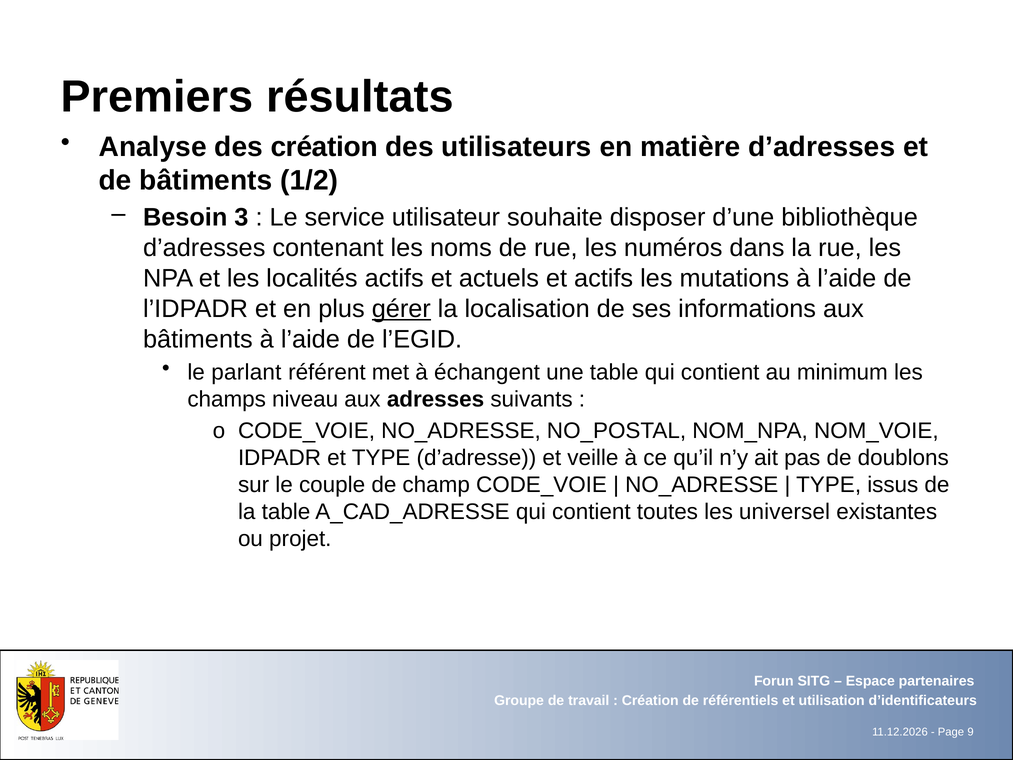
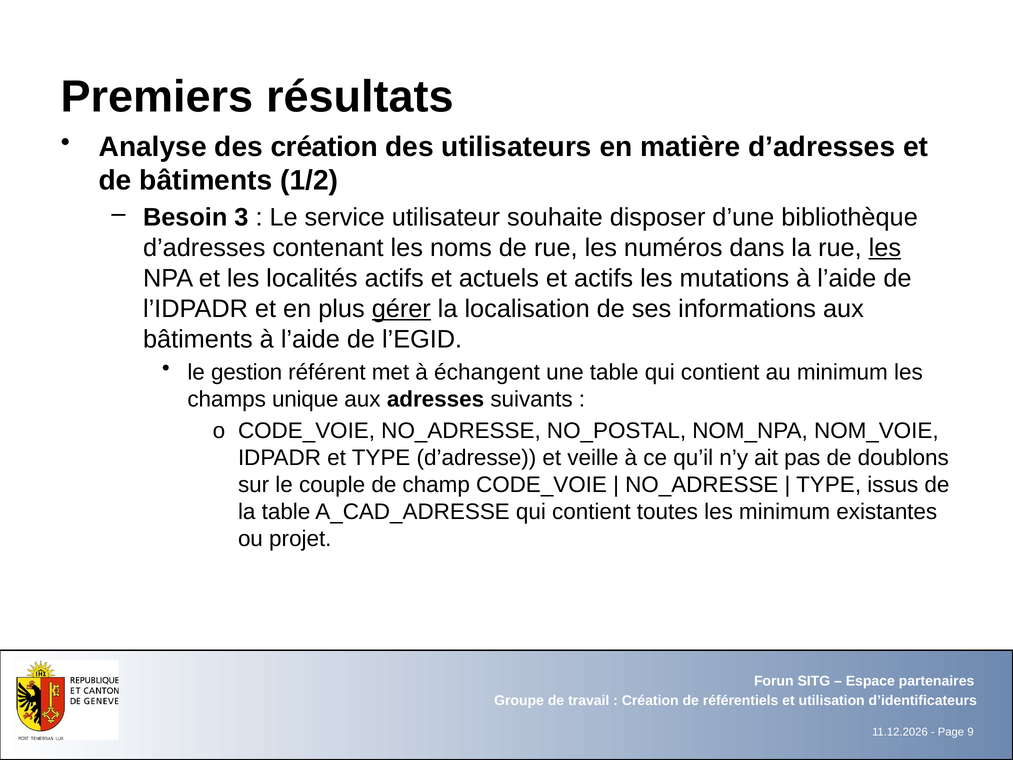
les underline: none -> present (885, 248)
parlant: parlant -> gestion (247, 372)
niveau: niveau -> unique (305, 399)
les universel: universel -> minimum (785, 512)
